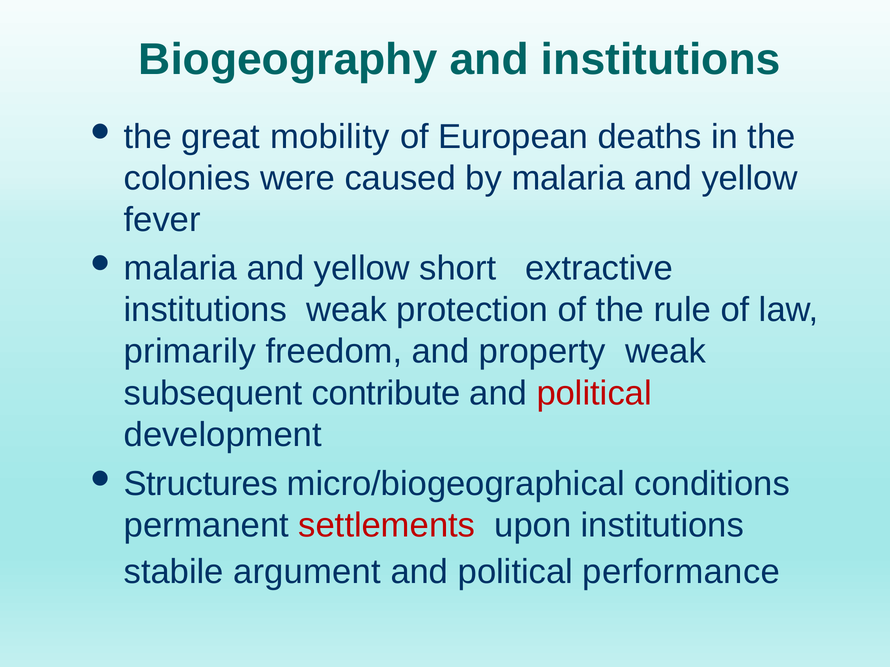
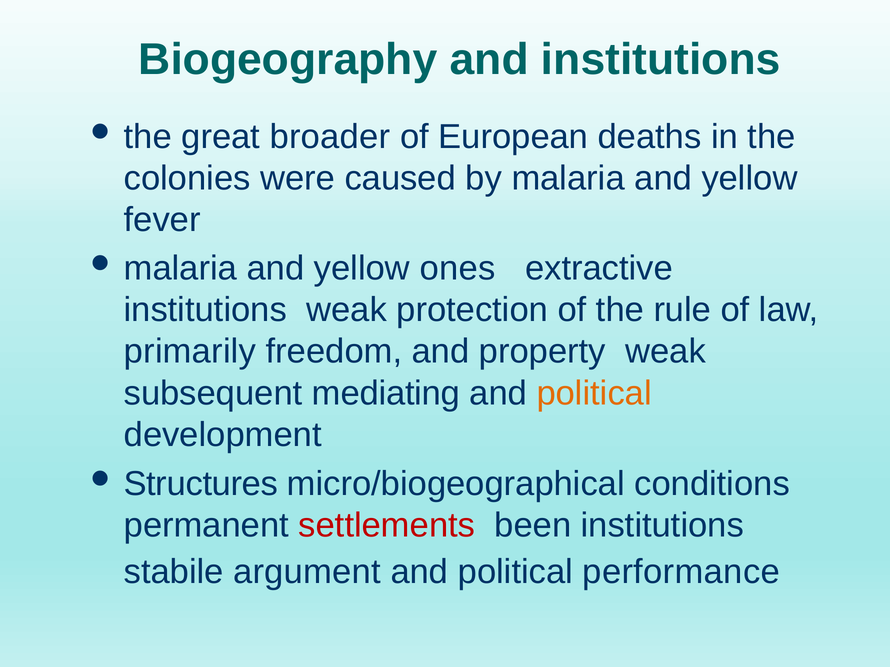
mobility: mobility -> broader (330, 137)
short: short -> ones (458, 269)
contribute: contribute -> mediating (386, 393)
political colour: red -> orange (594, 393)
upon: upon -> been (533, 526)
